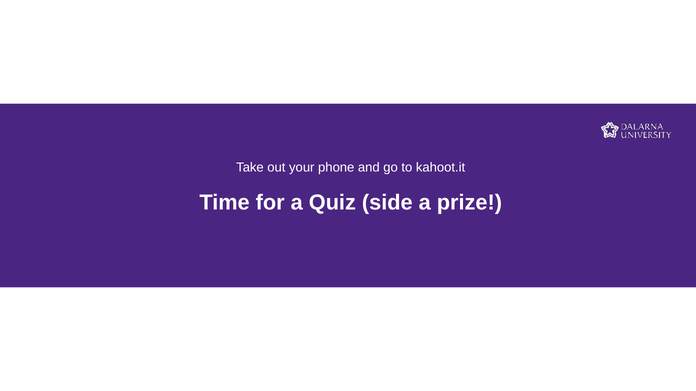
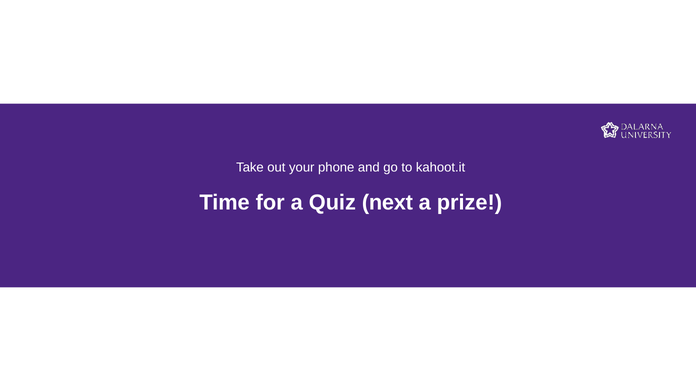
side: side -> next (387, 203)
